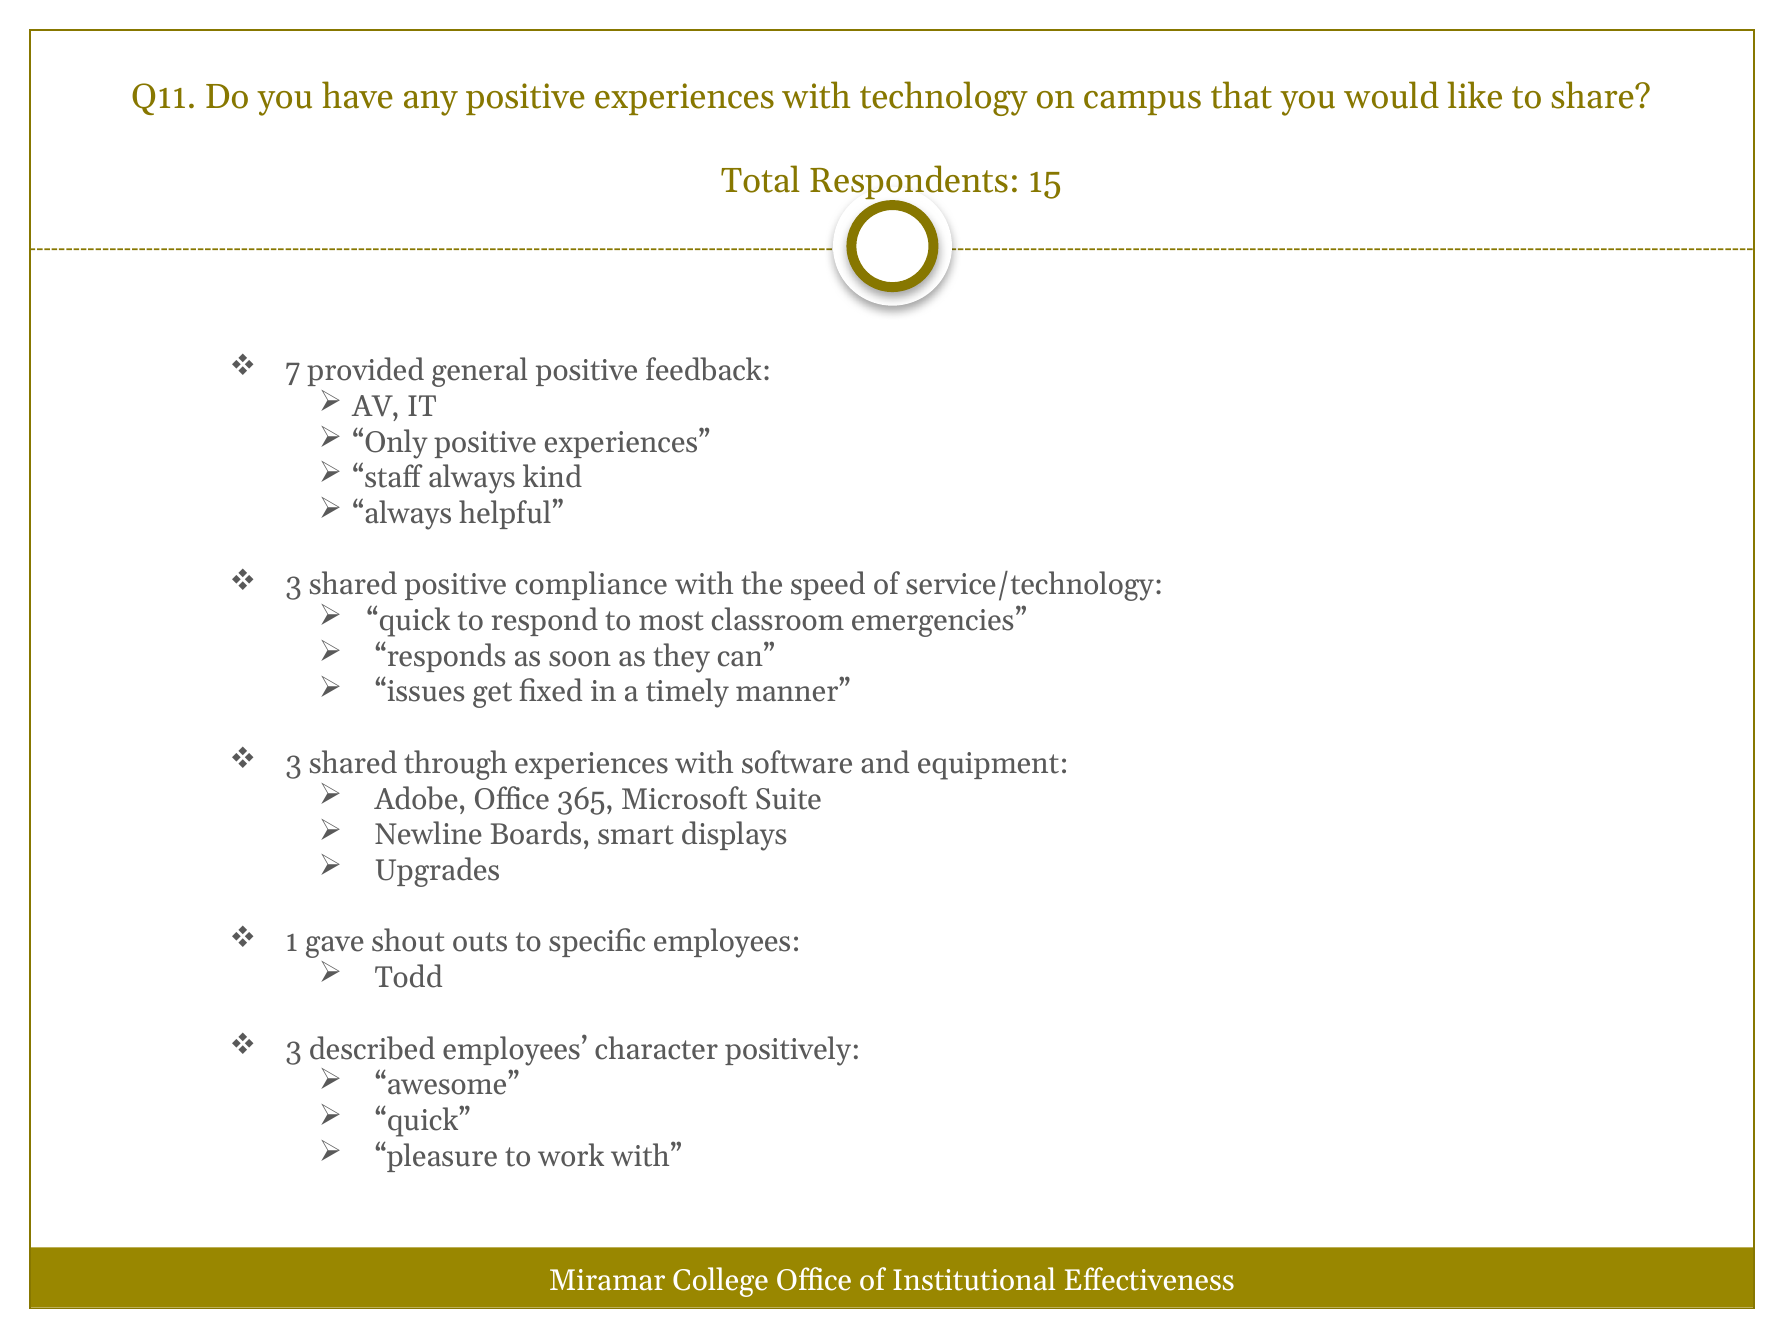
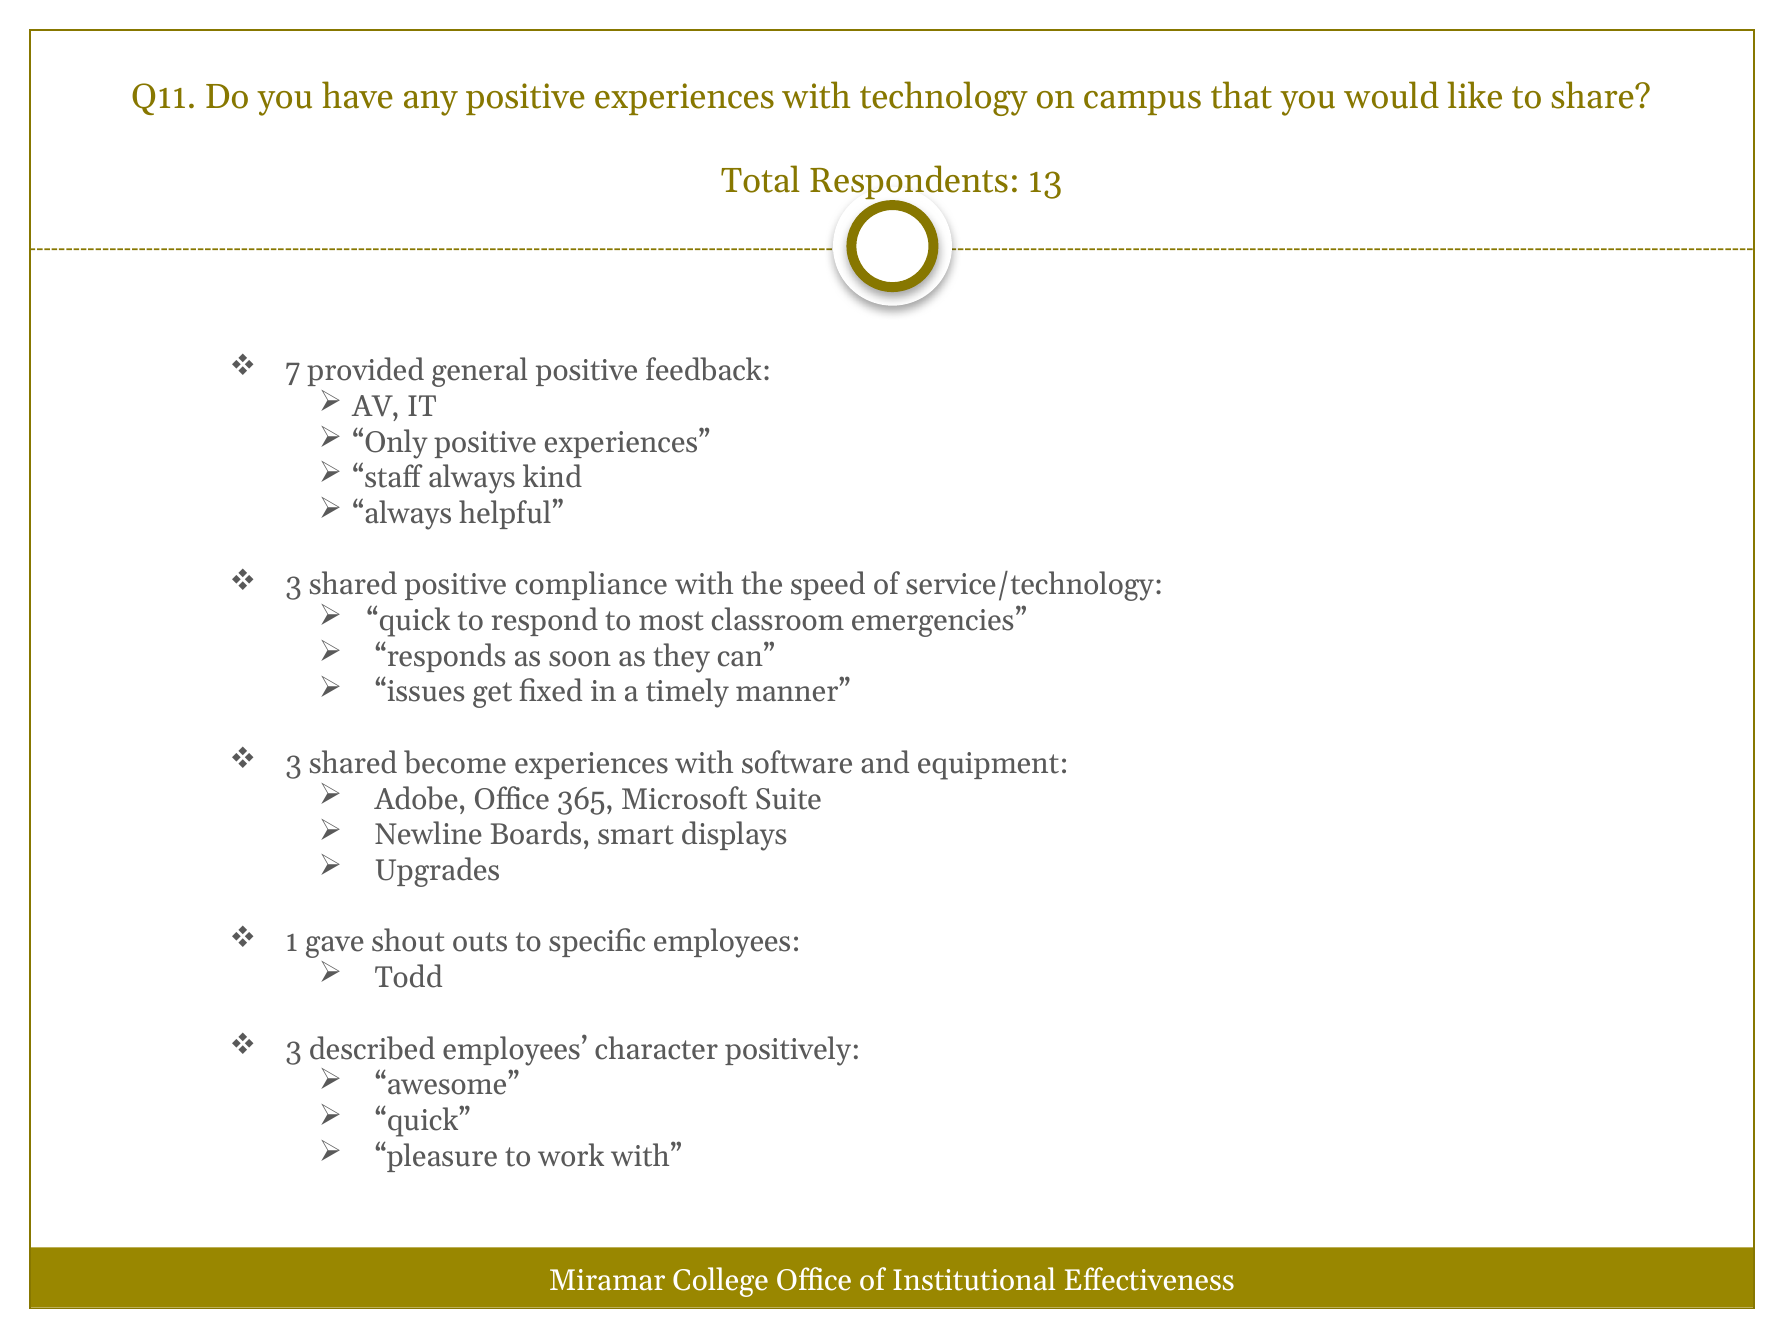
15: 15 -> 13 (1045, 181)
through: through -> become (456, 763)
